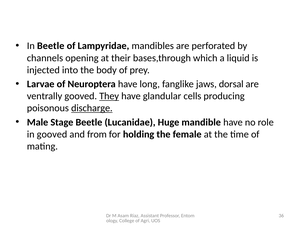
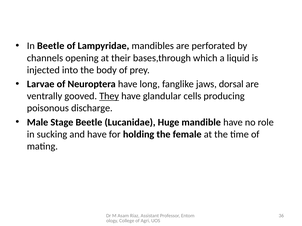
discharge underline: present -> none (92, 108)
in gooved: gooved -> sucking (52, 135)
and from: from -> have (97, 135)
